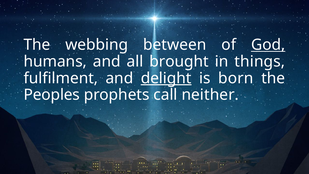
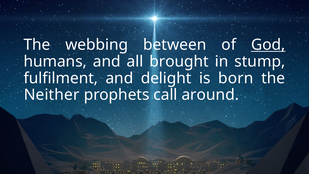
things: things -> stump (260, 61)
delight underline: present -> none (166, 78)
Peoples: Peoples -> Neither (52, 95)
neither: neither -> around (210, 95)
